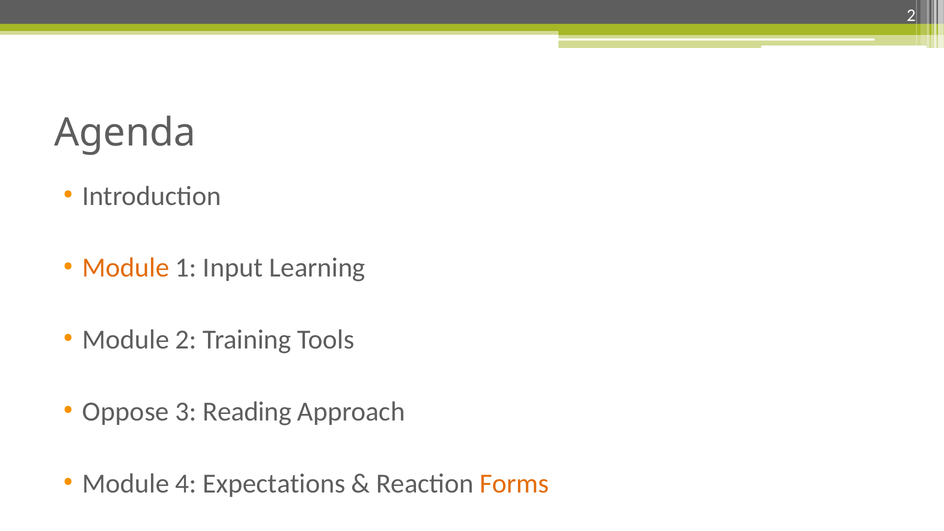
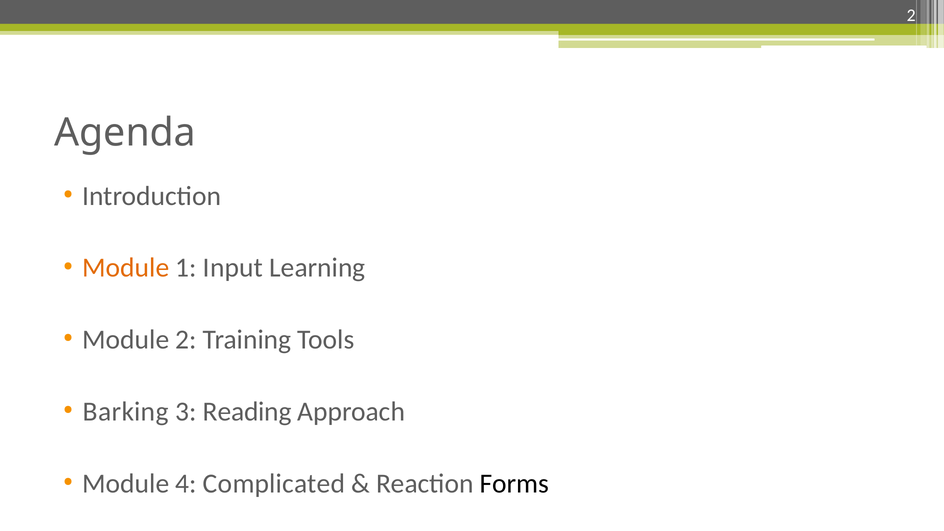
Oppose: Oppose -> Barking (126, 412)
Expectations: Expectations -> Complicated (274, 483)
Forms colour: orange -> black (514, 483)
